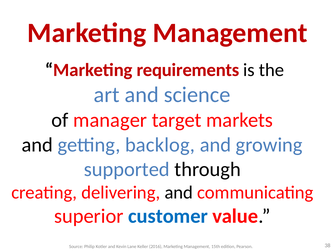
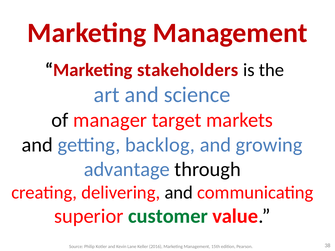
requirements: requirements -> stakeholders (188, 70)
supported: supported -> advantage (127, 169)
customer colour: blue -> green (168, 216)
